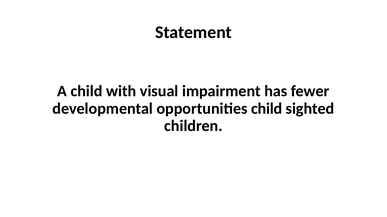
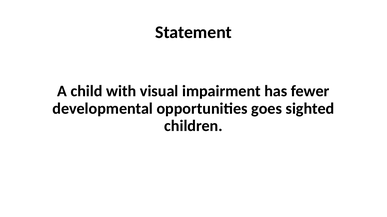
opportunities child: child -> goes (267, 109)
